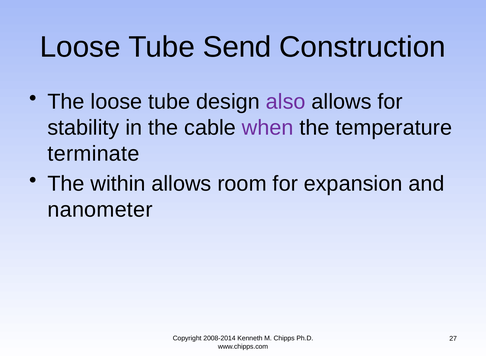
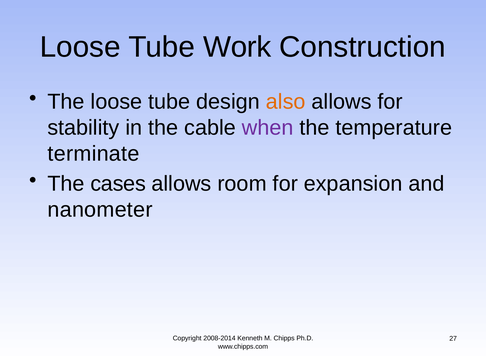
Send: Send -> Work (237, 47)
also colour: purple -> orange (286, 102)
within: within -> cases (118, 184)
